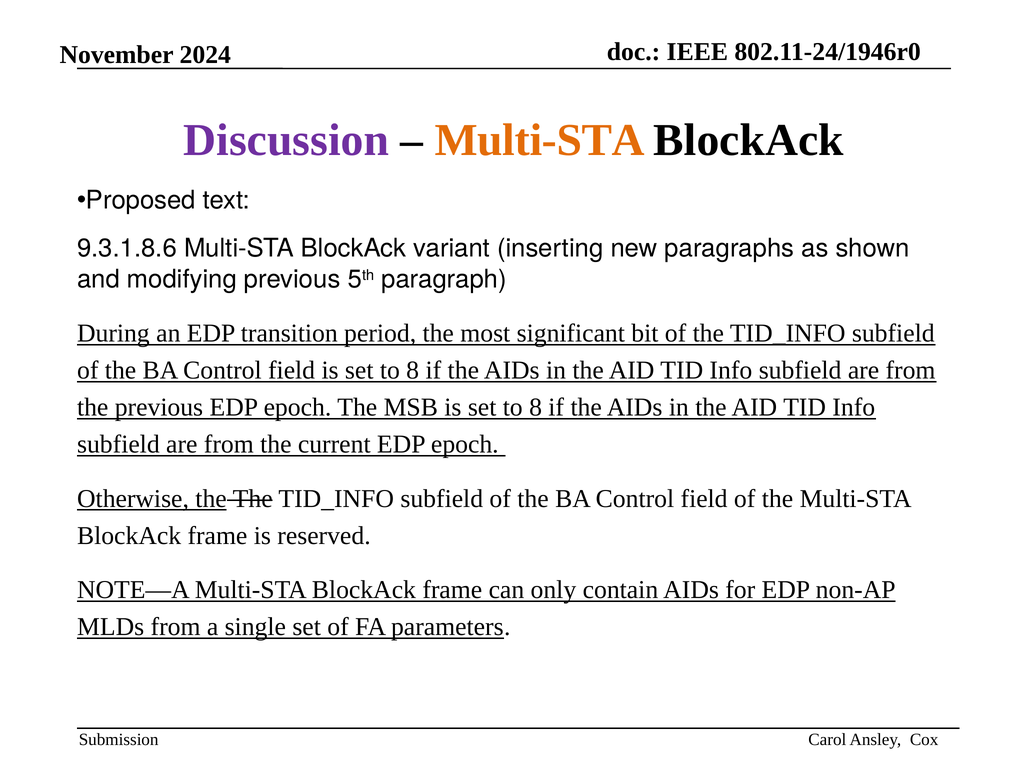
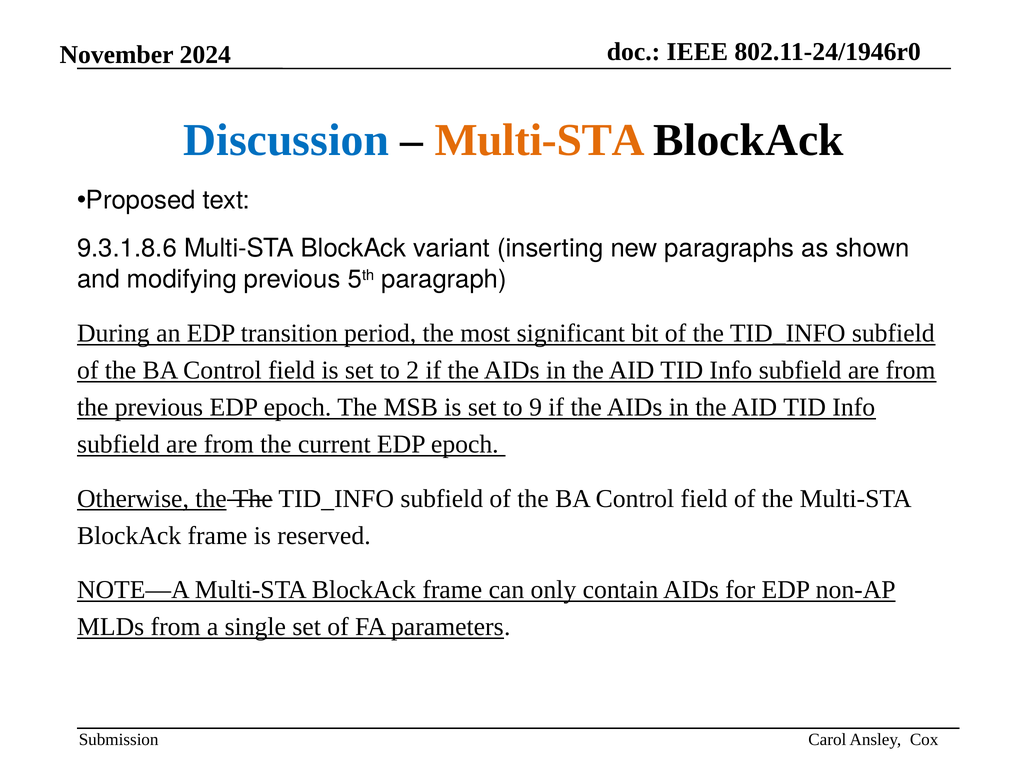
Discussion colour: purple -> blue (286, 140)
8: 8 -> 2 (413, 370)
8: 8 -> 9 (536, 407)
